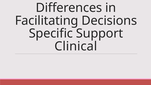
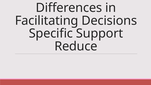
Clinical: Clinical -> Reduce (76, 46)
